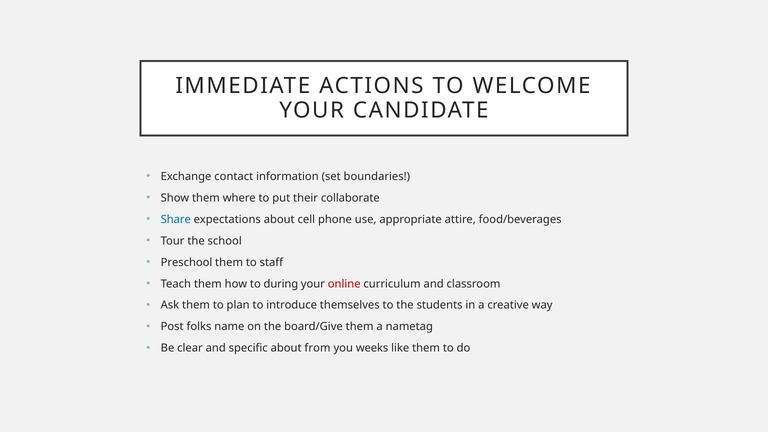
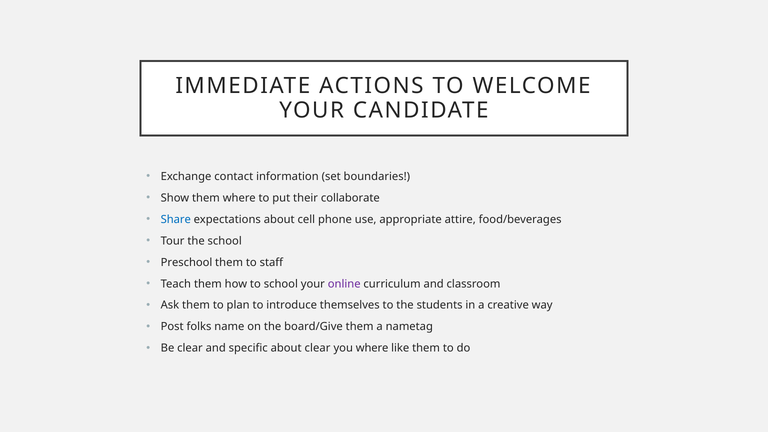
to during: during -> school (281, 284)
online colour: red -> purple (344, 284)
about from: from -> clear (317, 348)
you weeks: weeks -> where (372, 348)
